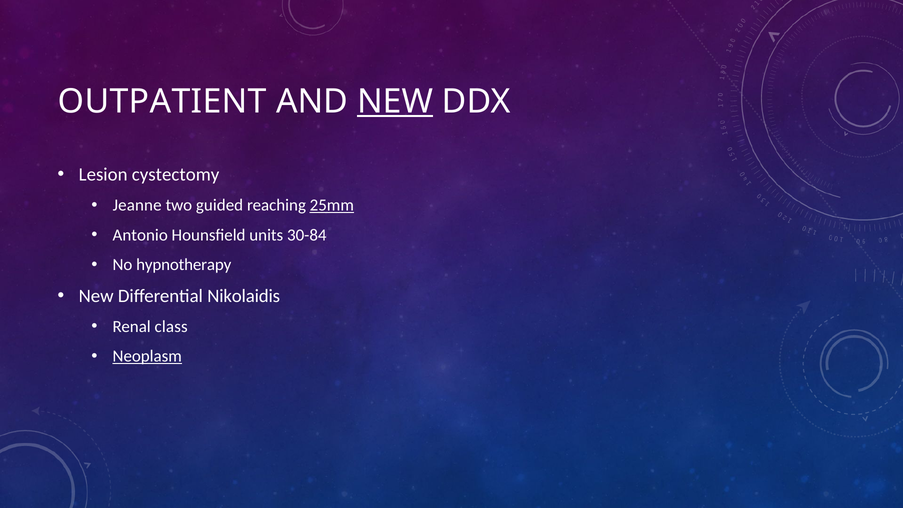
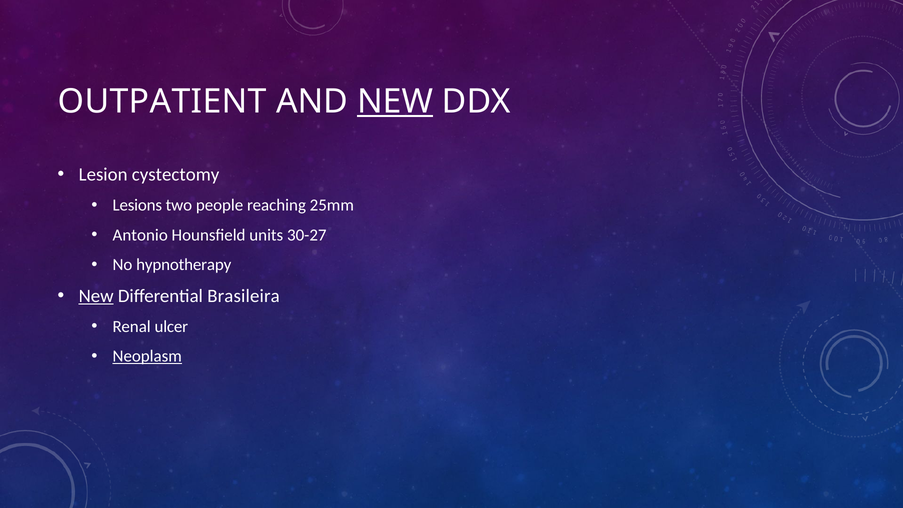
Jeanne: Jeanne -> Lesions (137, 205)
guided: guided -> people (220, 205)
25mm underline: present -> none (332, 205)
30-84: 30-84 -> 30-27 (307, 235)
New underline: none -> present (96, 296)
Nikolaidis: Nikolaidis -> Brasileira (244, 296)
class: class -> ulcer (171, 327)
